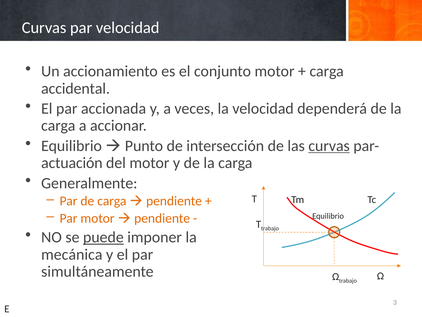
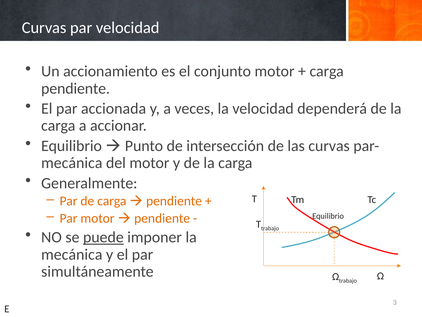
accidental: accidental -> pendiente (76, 88)
curvas underline: present -> none (329, 146)
actuación: actuación -> mecánica (72, 163)
